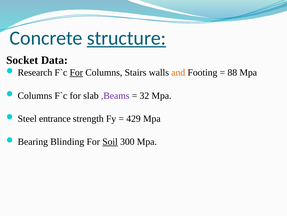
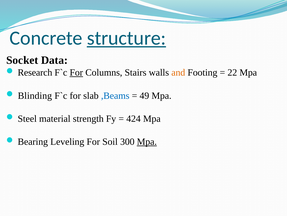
88: 88 -> 22 (232, 72)
Columns: Columns -> Blinding (35, 95)
,Beams colour: purple -> blue (115, 95)
32: 32 -> 49 (144, 95)
entrance: entrance -> material (55, 118)
429: 429 -> 424 (133, 118)
Blinding: Blinding -> Leveling (67, 141)
Soil underline: present -> none (110, 141)
Mpa underline: none -> present (147, 141)
